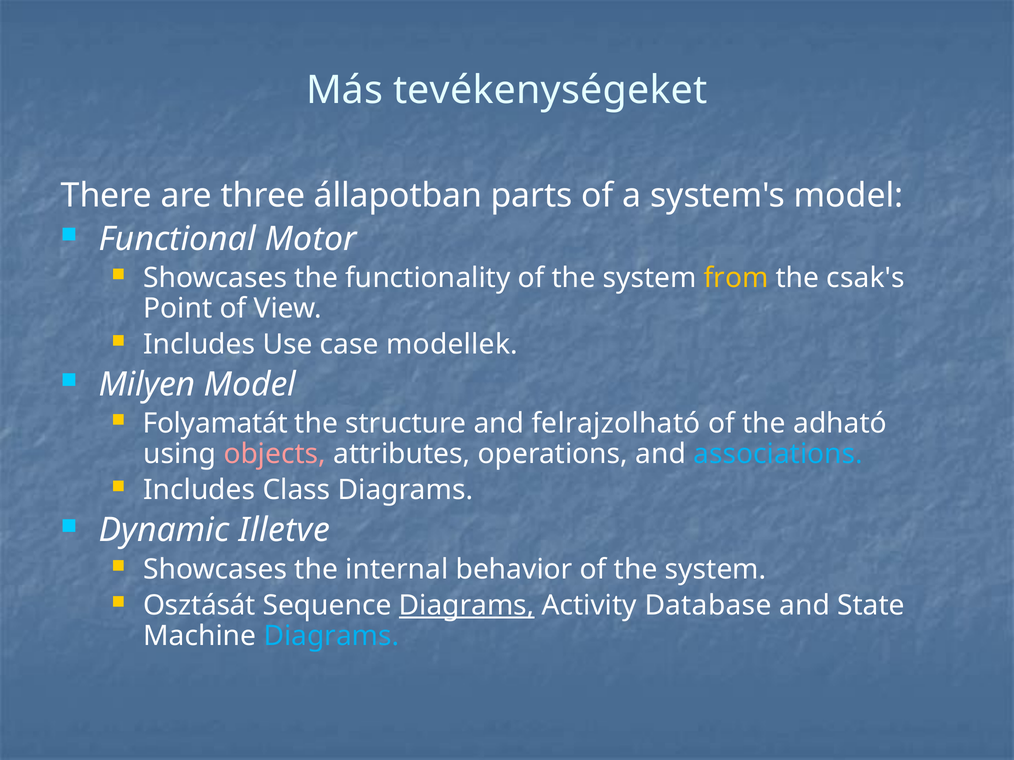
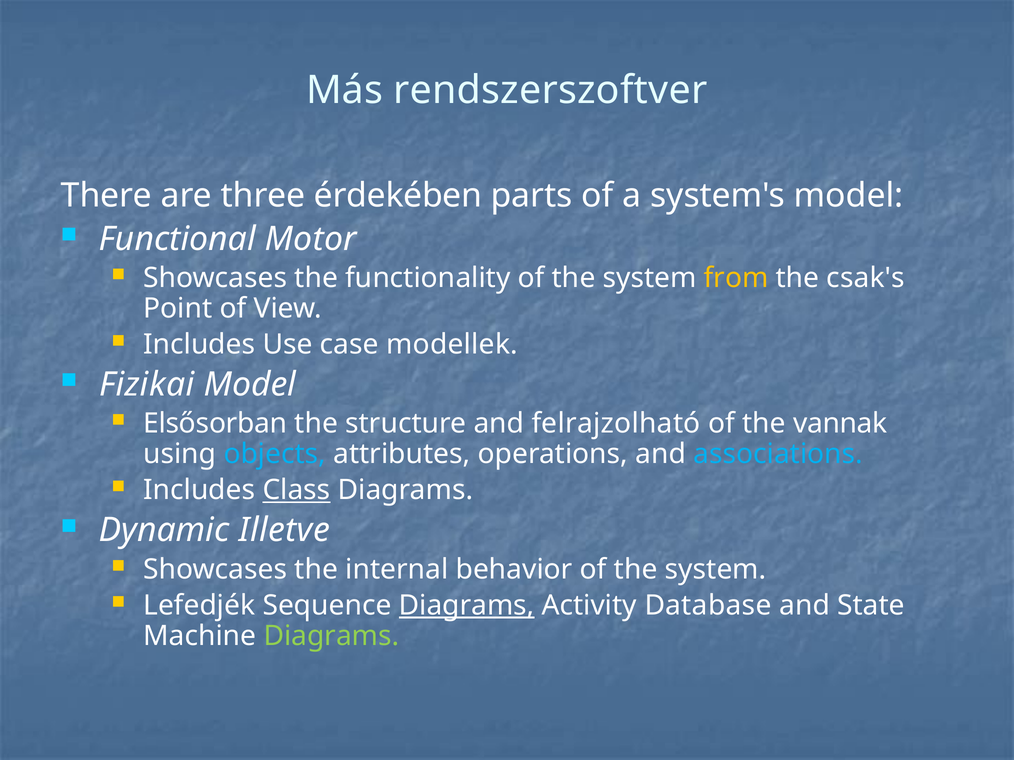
tevékenységeket: tevékenységeket -> rendszerszoftver (550, 90)
állapotban: állapotban -> érdekében (398, 196)
Milyen: Milyen -> Fizikai (147, 385)
Folyamatát: Folyamatát -> Elsősorban (215, 424)
adható: adható -> vannak (840, 424)
objects colour: pink -> light blue (275, 454)
Class underline: none -> present (296, 490)
Osztását: Osztását -> Lefedjék (199, 606)
Diagrams colour: light blue -> light green (331, 636)
